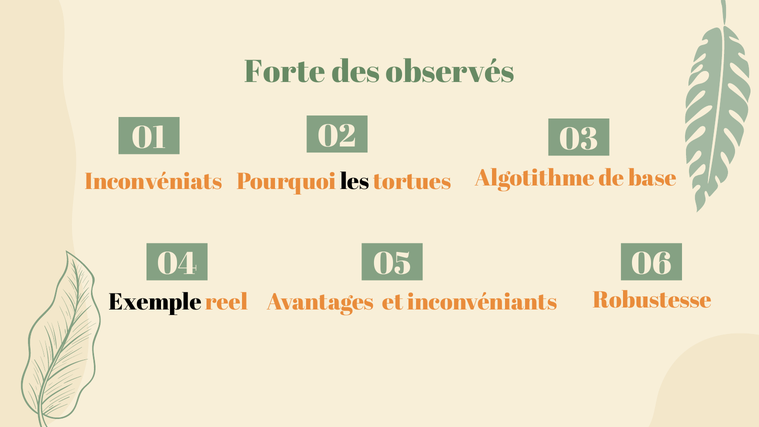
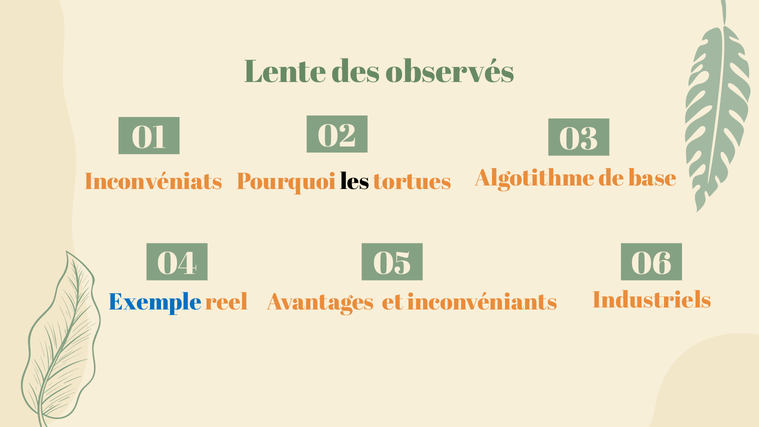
Forte: Forte -> Lente (285, 72)
Robustesse: Robustesse -> Industriels (652, 300)
Exemple colour: black -> blue (155, 302)
